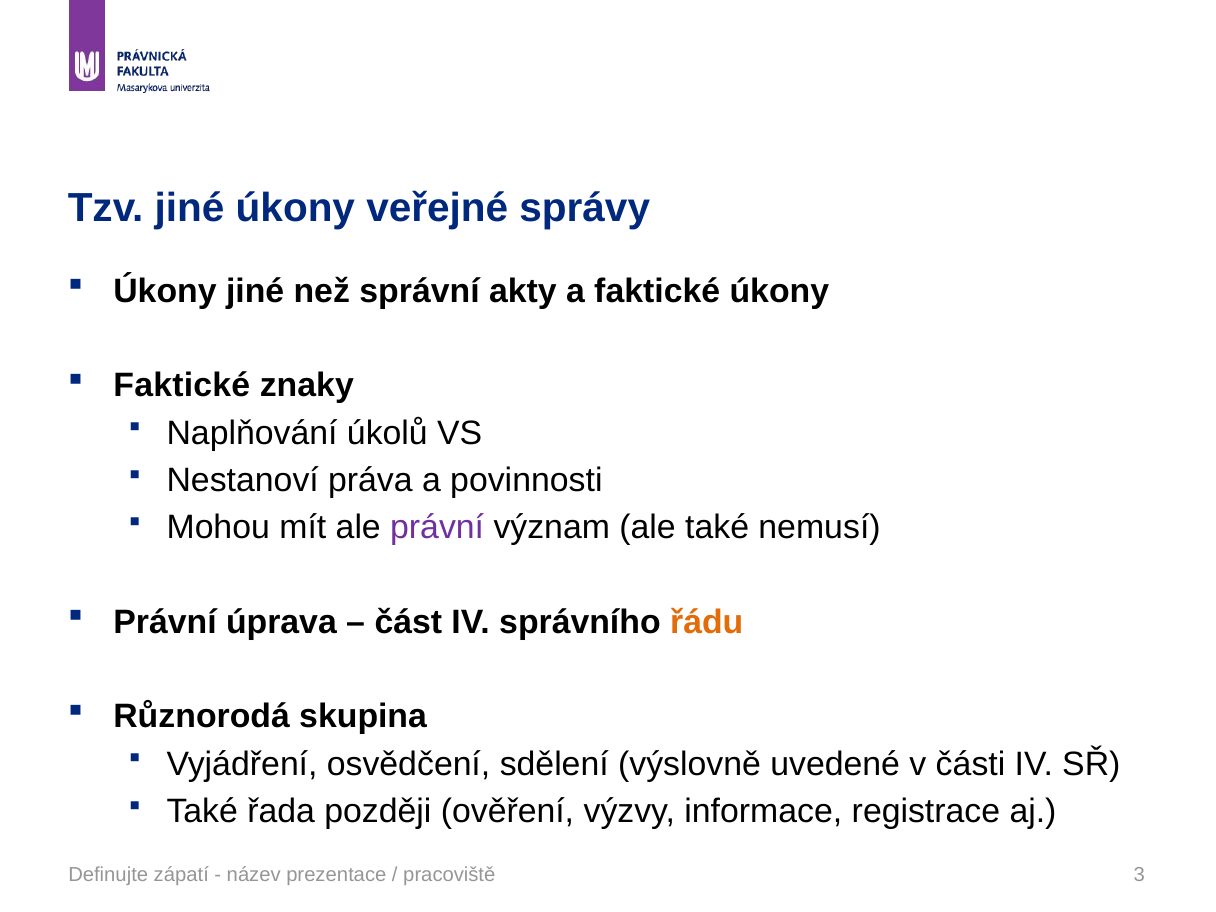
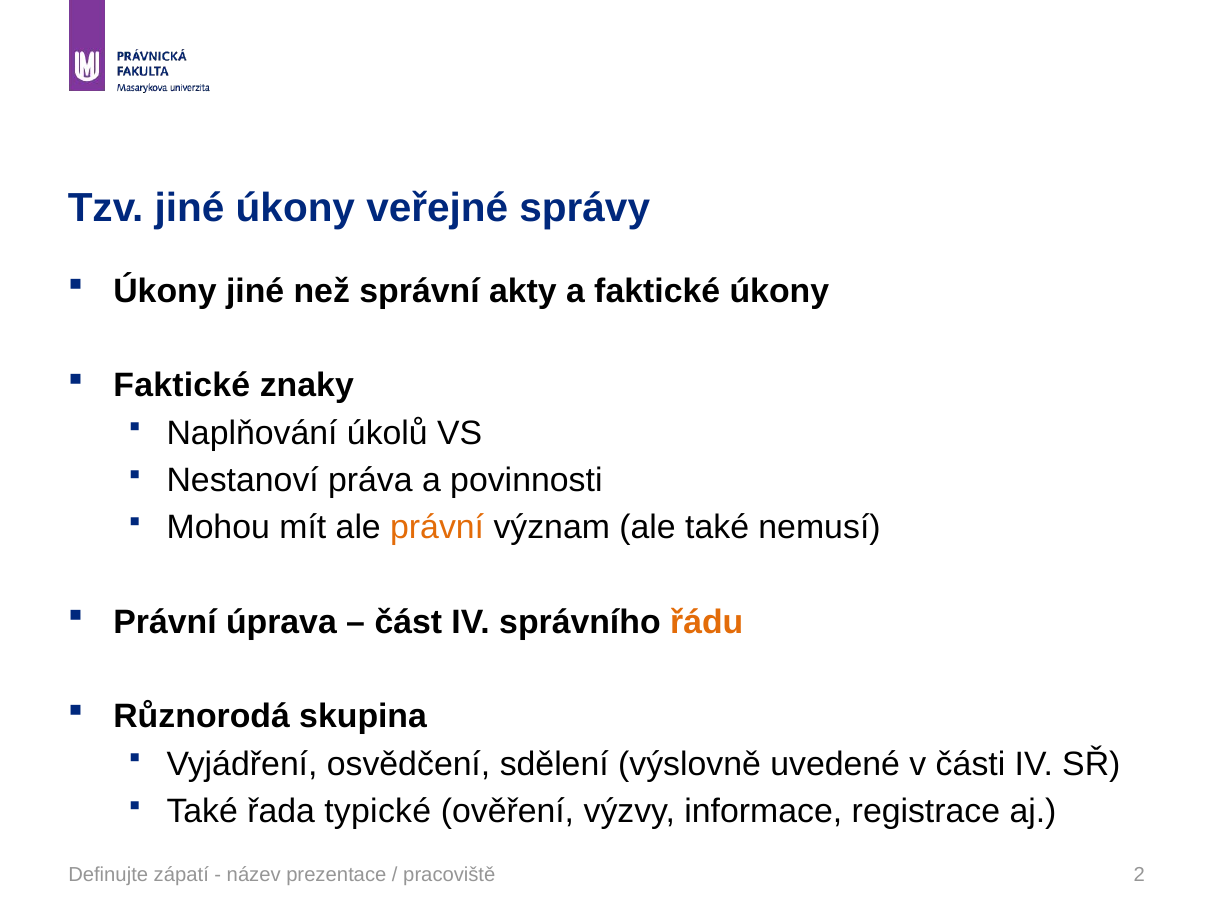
právní colour: purple -> orange (437, 527)
později: později -> typické (378, 811)
3: 3 -> 2 (1139, 875)
